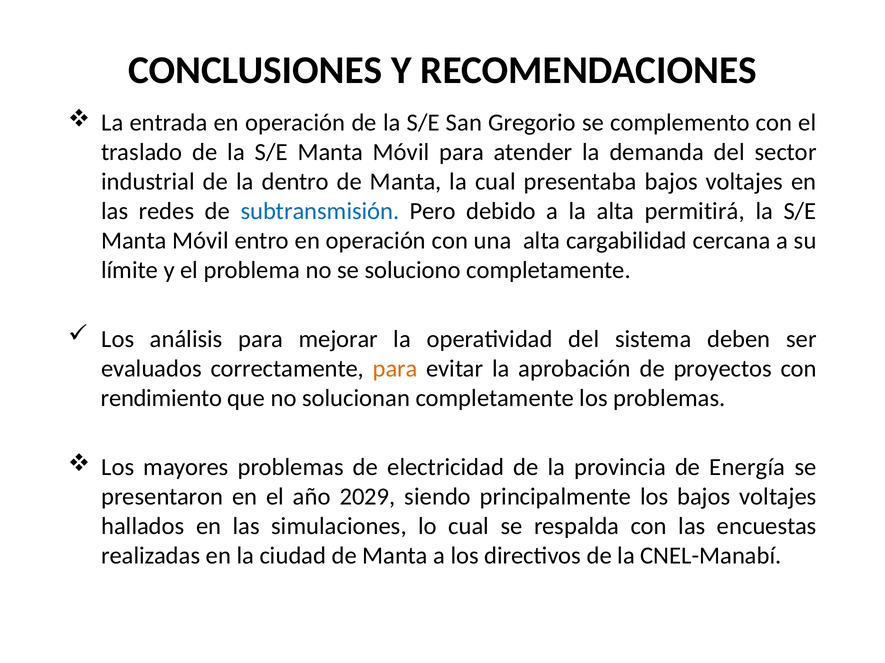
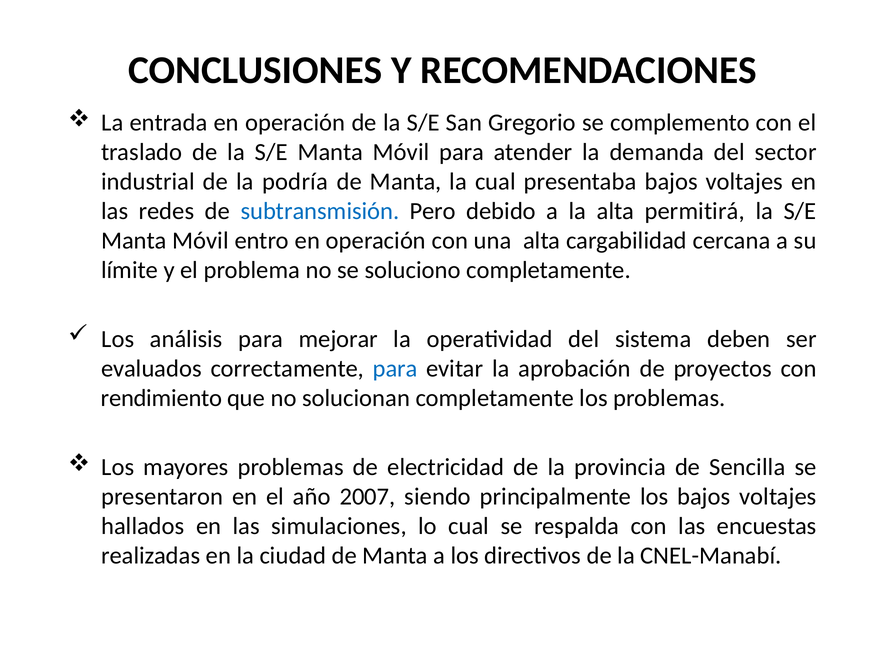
dentro: dentro -> podría (295, 182)
para colour: orange -> blue (395, 369)
Energía: Energía -> Sencilla (747, 467)
2029: 2029 -> 2007 (368, 497)
